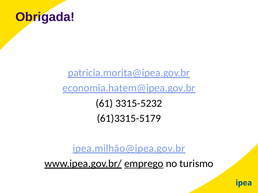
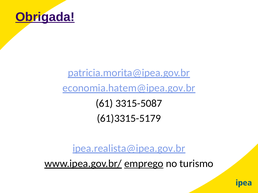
Obrigada underline: none -> present (45, 17)
3315-5232: 3315-5232 -> 3315-5087 (139, 104)
ipea.milhão@ipea.gov.br: ipea.milhão@ipea.gov.br -> ipea.realista@ipea.gov.br (129, 149)
